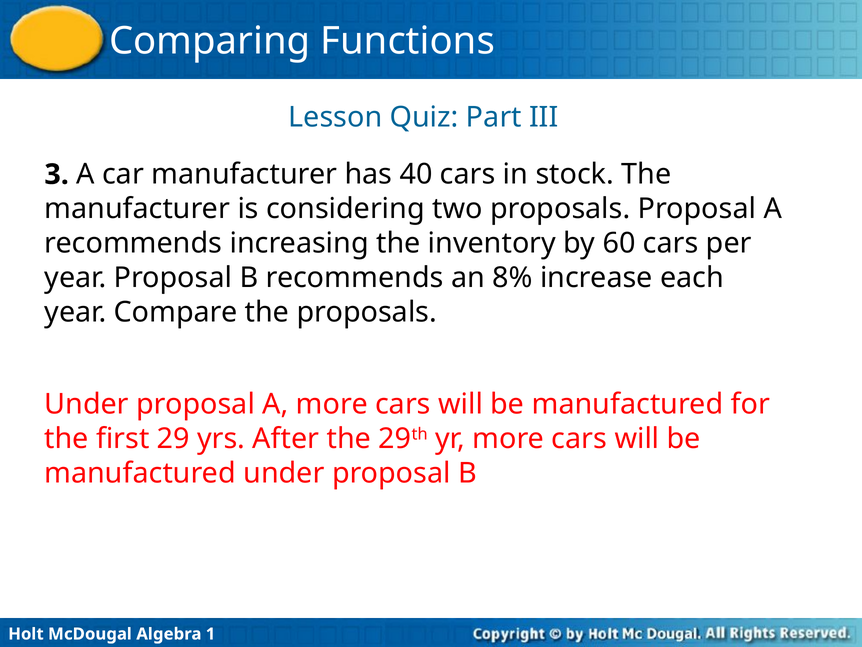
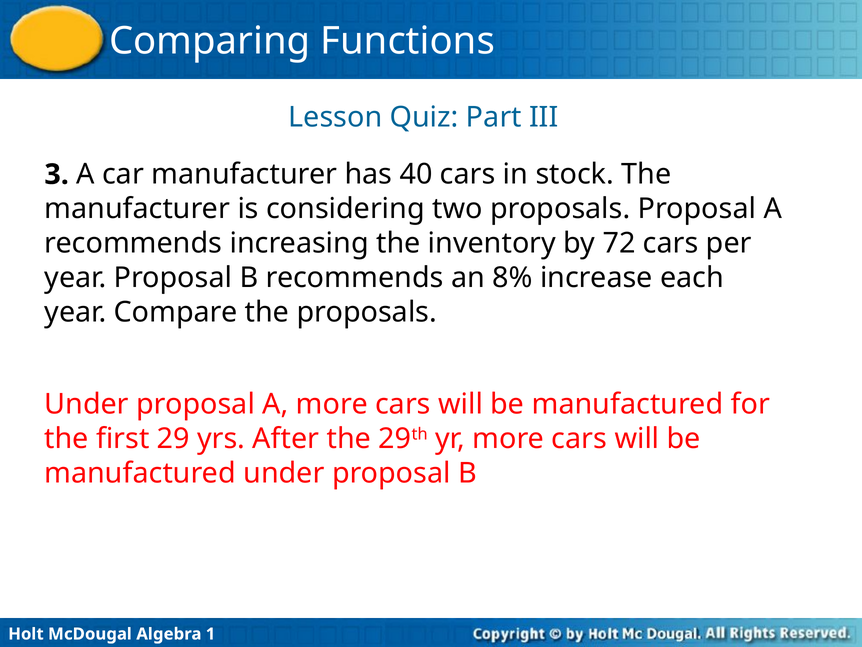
60: 60 -> 72 (619, 243)
